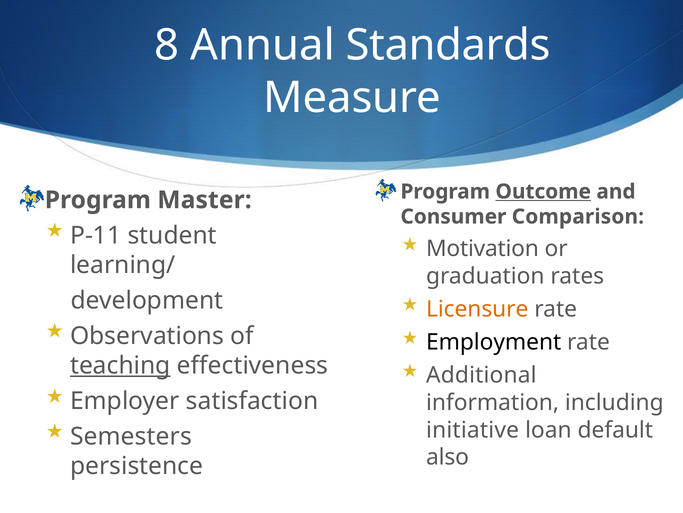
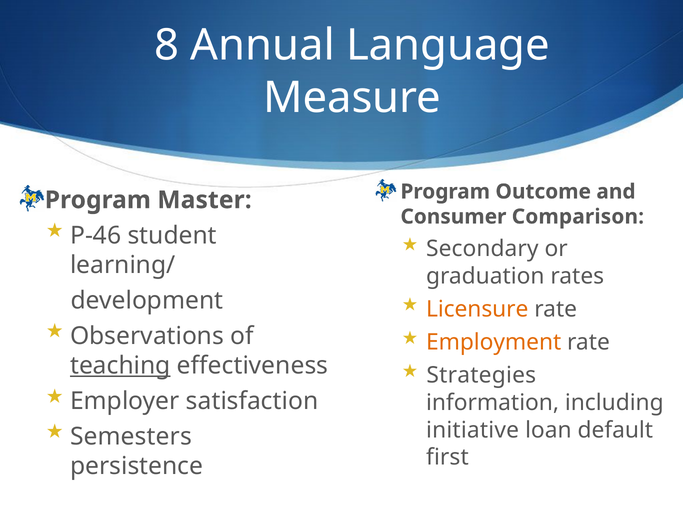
Standards: Standards -> Language (448, 45)
Outcome underline: present -> none (543, 191)
P-11: P-11 -> P-46 (96, 235)
Motivation: Motivation -> Secondary (482, 248)
Employment colour: black -> orange (494, 342)
Additional: Additional -> Strategies (481, 375)
also: also -> first (447, 457)
